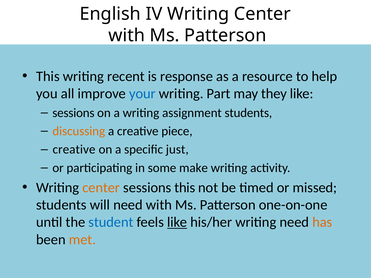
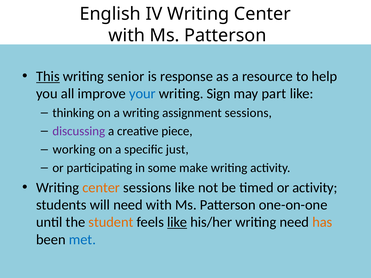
This underline: none -> present (48, 76)
recent: recent -> senior (126, 76)
Part: Part -> Sign (219, 94)
they: they -> part (274, 94)
sessions: sessions -> thinking (73, 113)
assignment students: students -> sessions (248, 113)
discussing colour: orange -> purple (79, 131)
creative: creative -> working (74, 150)
sessions this: this -> like (185, 188)
or missed: missed -> activity (315, 188)
student colour: blue -> orange (111, 222)
met colour: orange -> blue (82, 240)
